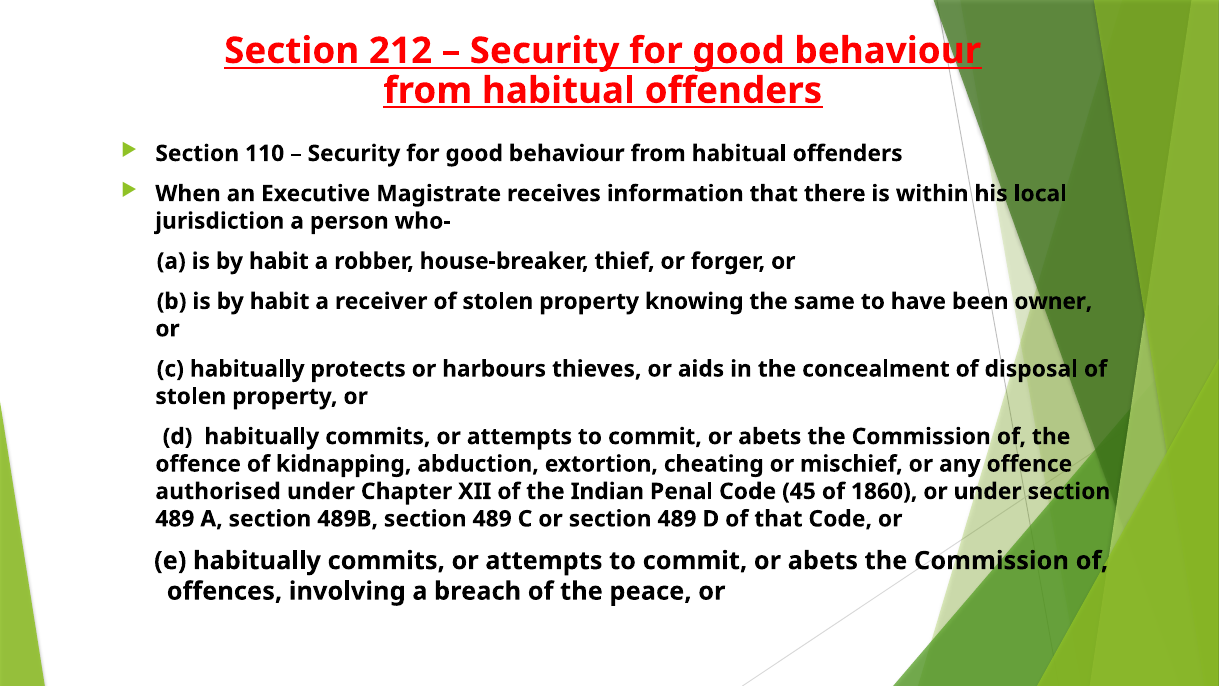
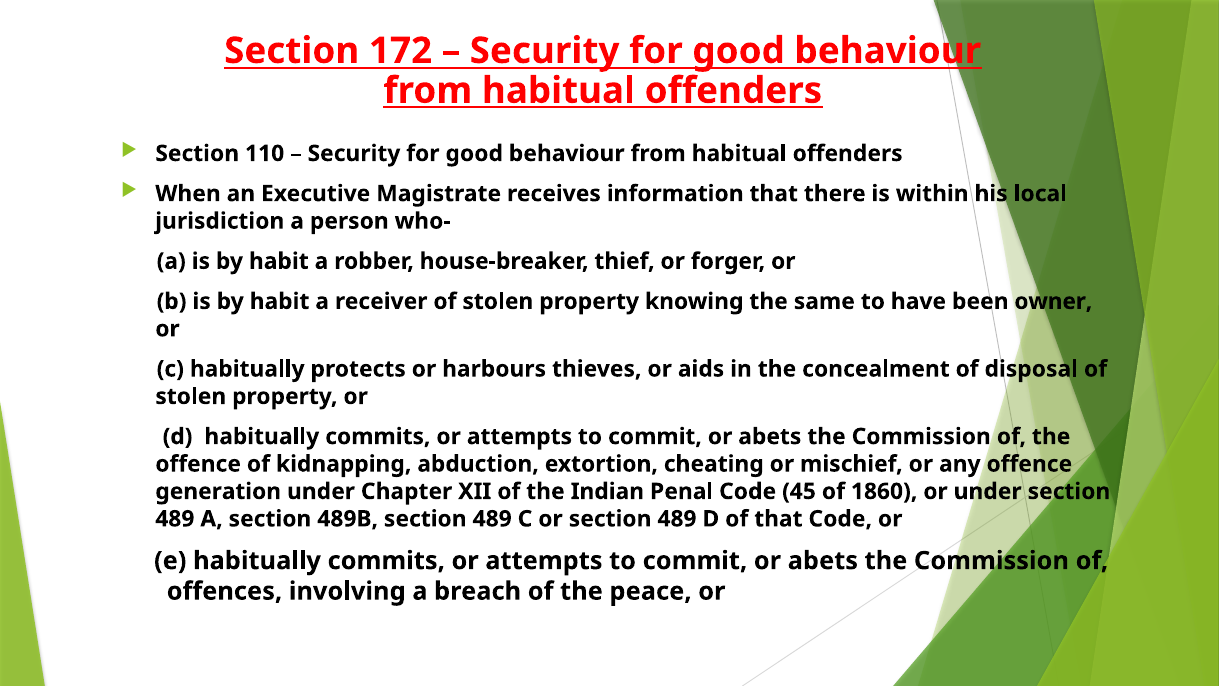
212: 212 -> 172 (400, 51)
authorised: authorised -> generation (218, 491)
